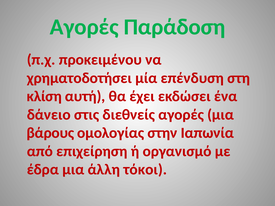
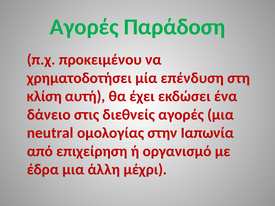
βάρους: βάρους -> neutral (50, 133)
τόκοι: τόκοι -> μέχρι (145, 170)
